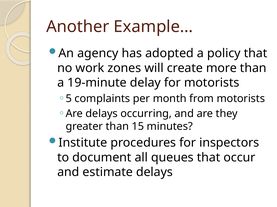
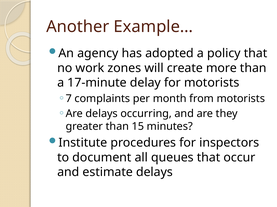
19-minute: 19-minute -> 17-minute (97, 83)
5: 5 -> 7 (69, 99)
